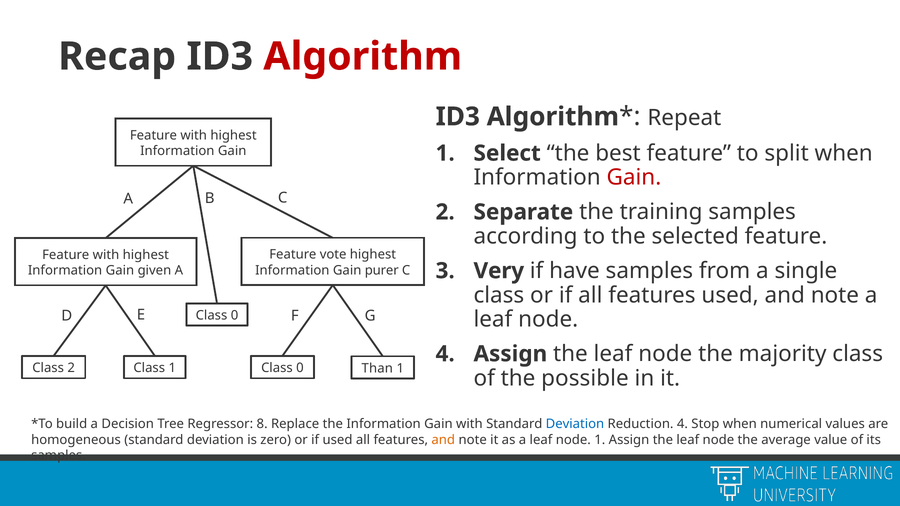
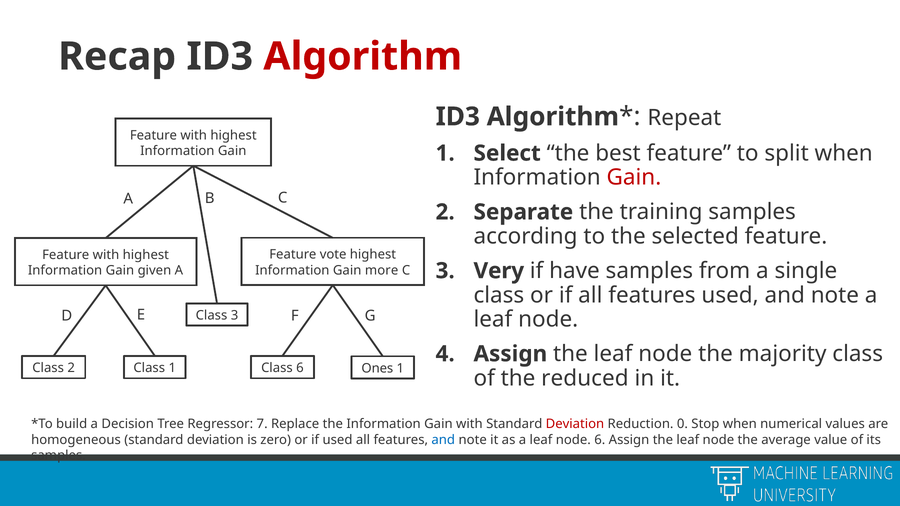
purer: purer -> more (382, 270)
0: 0 -> 3 (235, 316)
2 Class 0: 0 -> 6 (300, 368)
Than: Than -> Ones (377, 369)
possible: possible -> reduced (585, 378)
8: 8 -> 7 (262, 424)
Deviation colour: blue -> red (575, 424)
Reduction 4: 4 -> 0 (682, 424)
and colour: orange -> blue (443, 440)
node 1: 1 -> 6 (600, 440)
